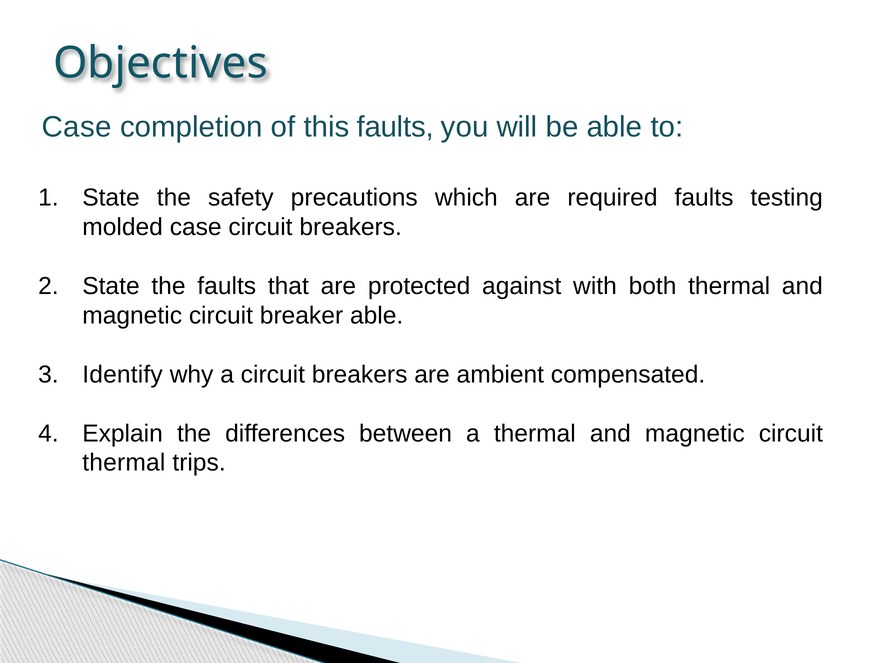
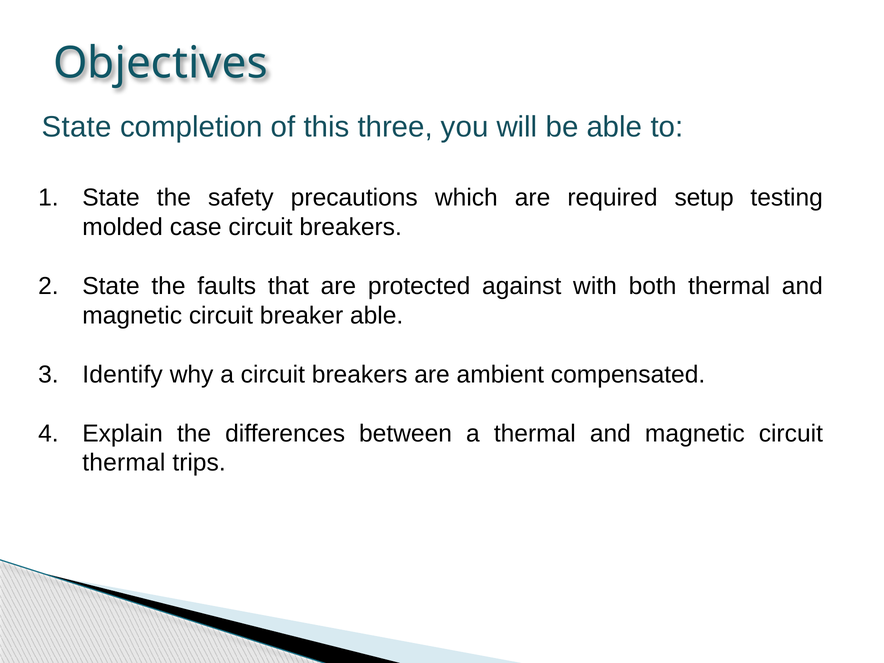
Case: Case -> State (77, 127)
this faults: faults -> three (395, 127)
required faults: faults -> setup (704, 198)
